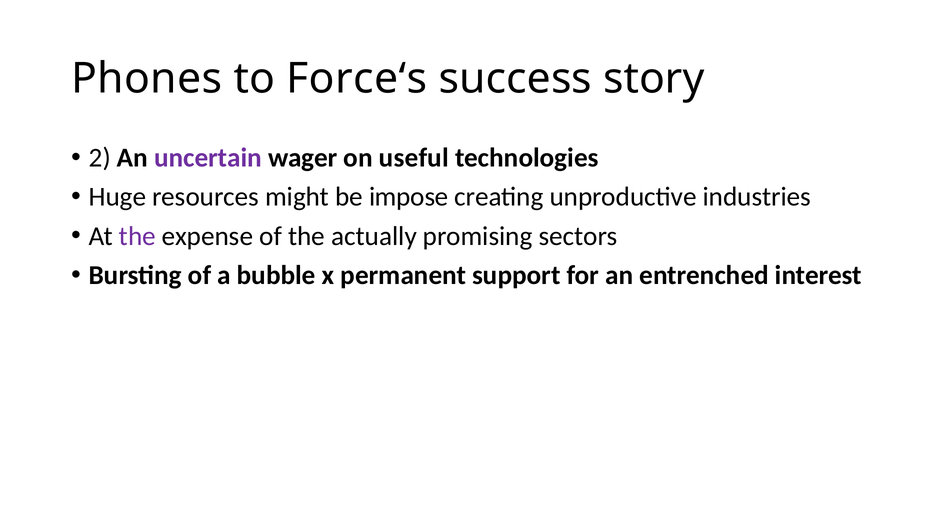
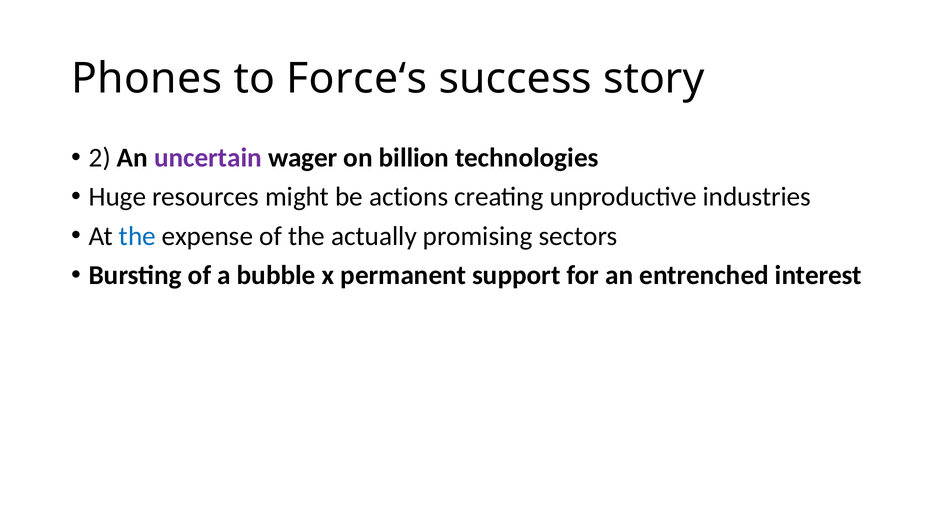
useful: useful -> billion (414, 158)
impose: impose -> actions (409, 197)
the colour: purple -> blue (137, 236)
